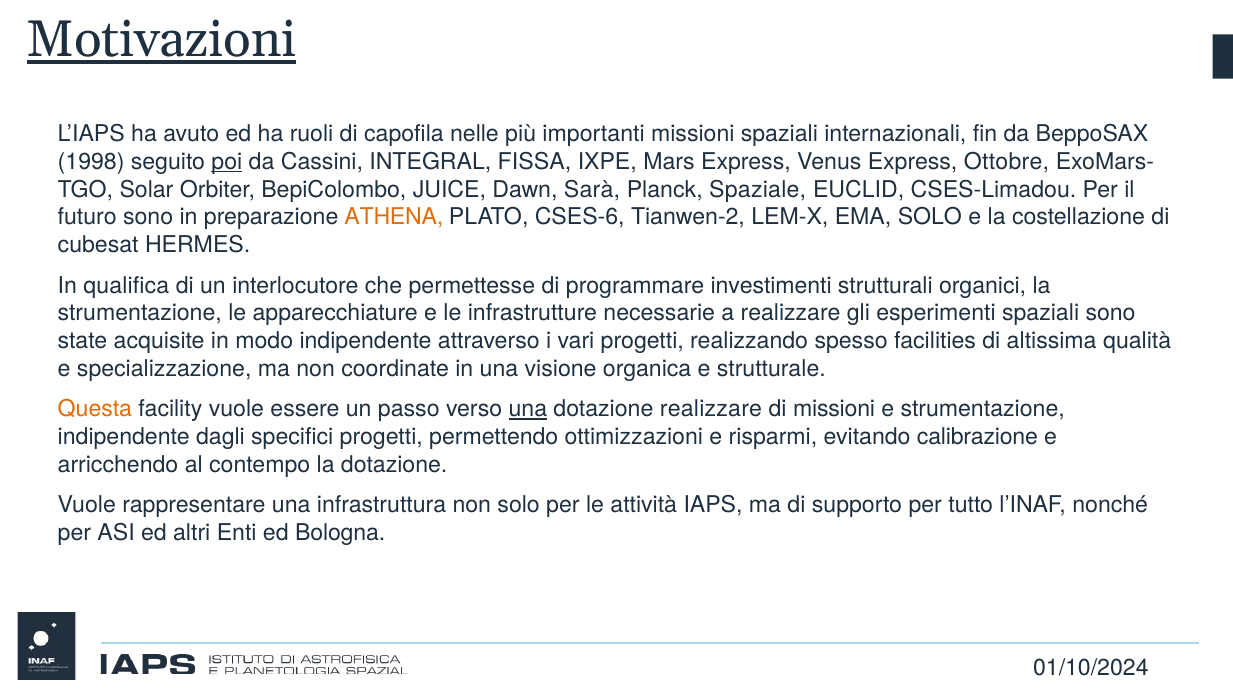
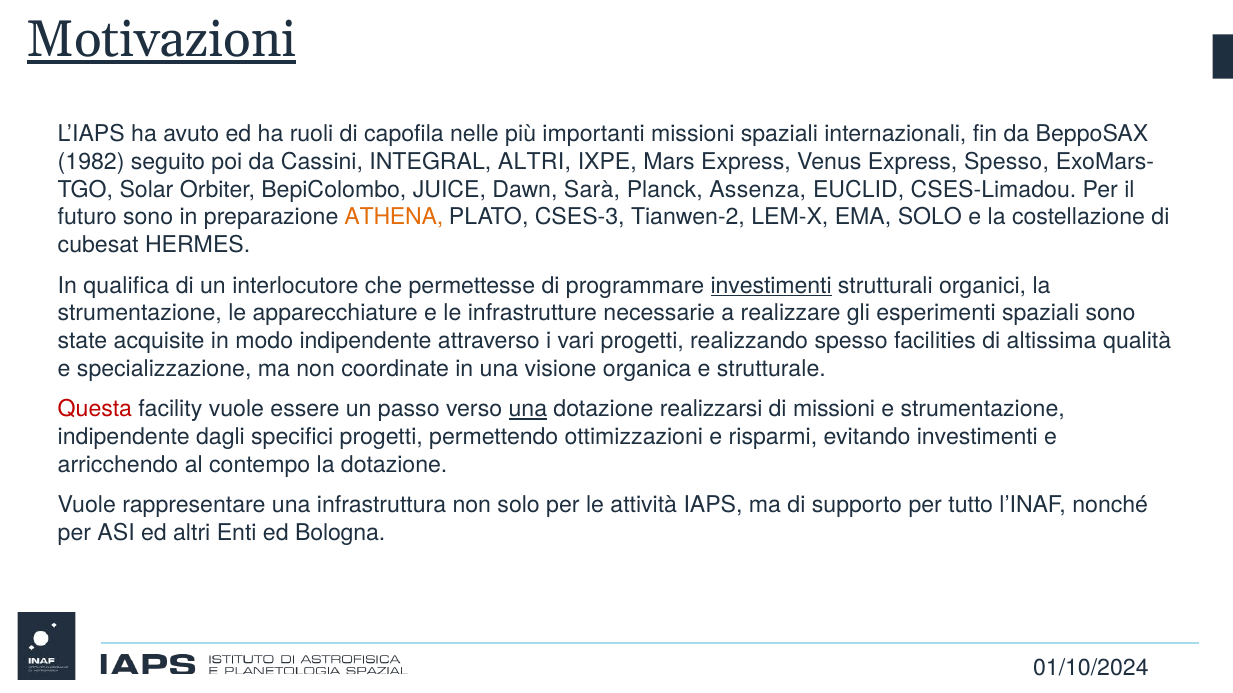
1998: 1998 -> 1982 (91, 162)
poi underline: present -> none (227, 162)
INTEGRAL FISSA: FISSA -> ALTRI (534, 162)
Express Ottobre: Ottobre -> Spesso (1006, 162)
Spaziale: Spaziale -> Assenza (758, 190)
CSES-6: CSES-6 -> CSES-3 (580, 217)
investimenti underline: none -> present (771, 286)
Questa colour: orange -> red (95, 409)
dotazione realizzare: realizzare -> realizzarsi (711, 409)
evitando calibrazione: calibrazione -> investimenti (977, 437)
